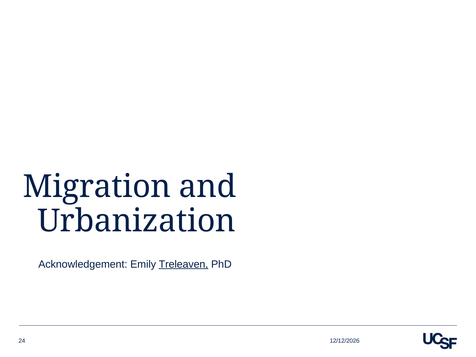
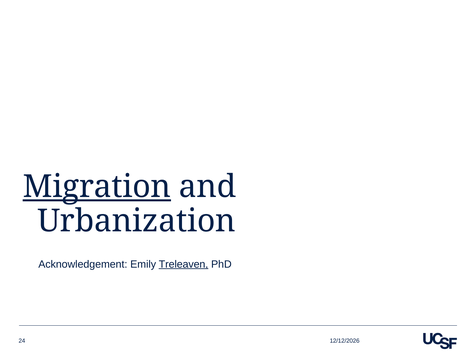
Migration underline: none -> present (97, 187)
